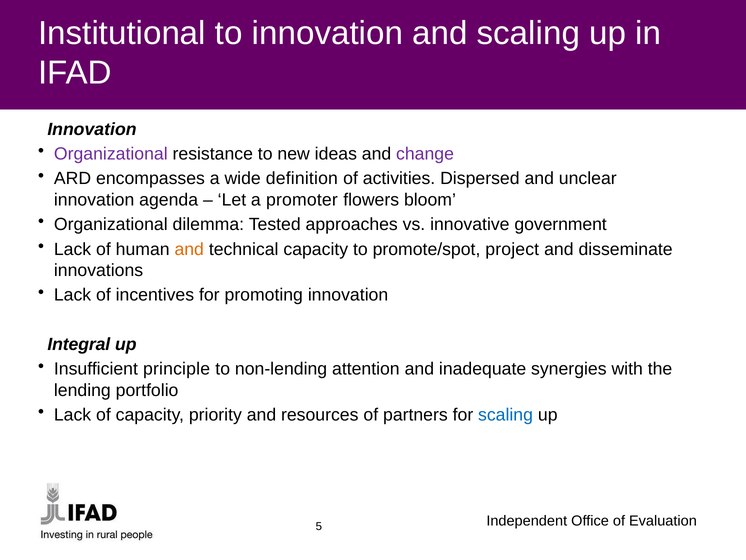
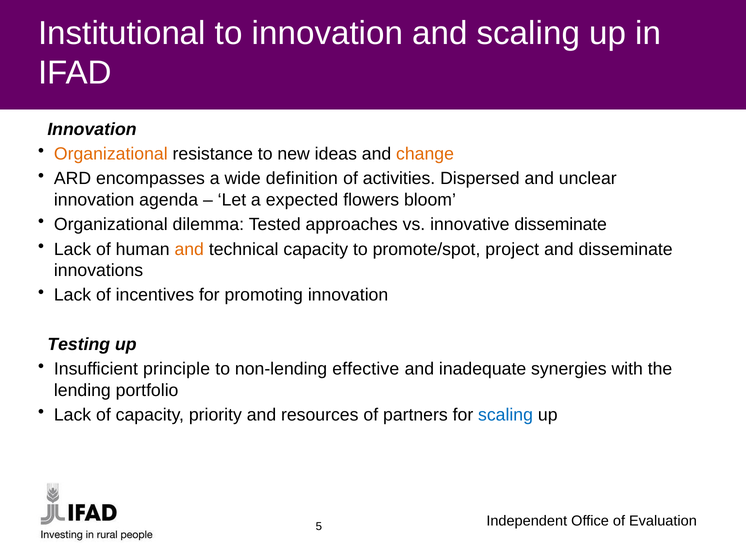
Organizational colour: purple -> orange (111, 154)
change colour: purple -> orange (425, 154)
promoter: promoter -> expected (302, 200)
innovative government: government -> disseminate (561, 224)
Integral: Integral -> Testing (79, 344)
attention: attention -> effective (366, 369)
